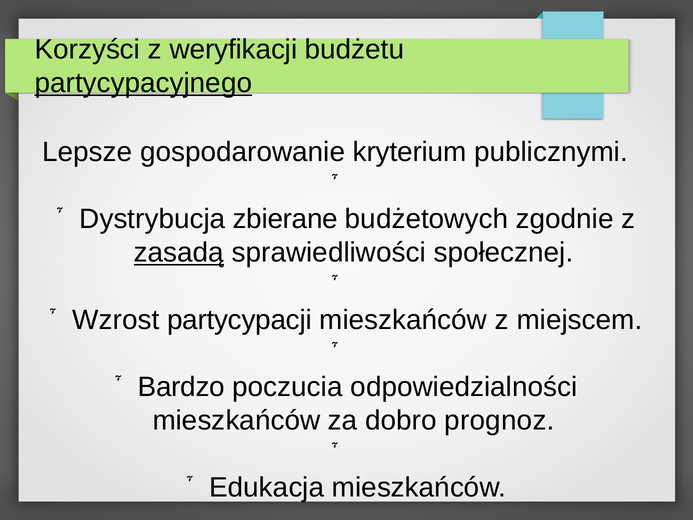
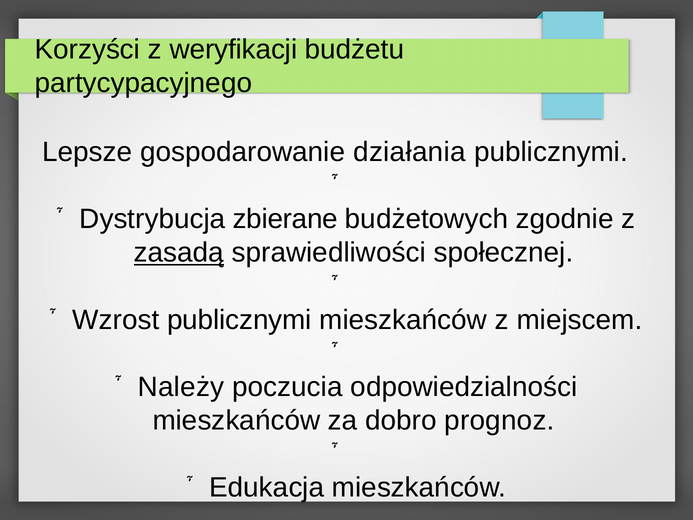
partycypacyjnego underline: present -> none (143, 83)
kryterium: kryterium -> działania (410, 152)
Wzrost partycypacji: partycypacji -> publicznymi (239, 320)
Bardzo: Bardzo -> Należy (181, 387)
